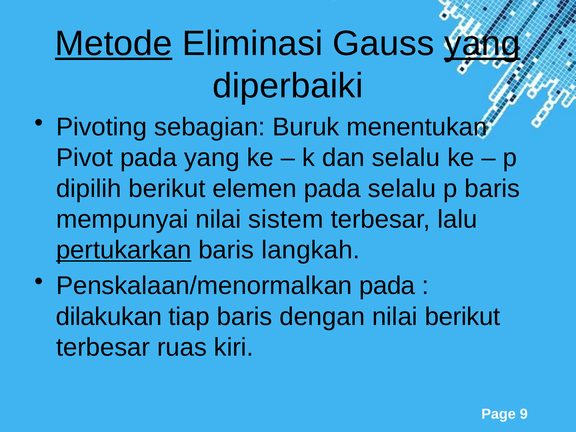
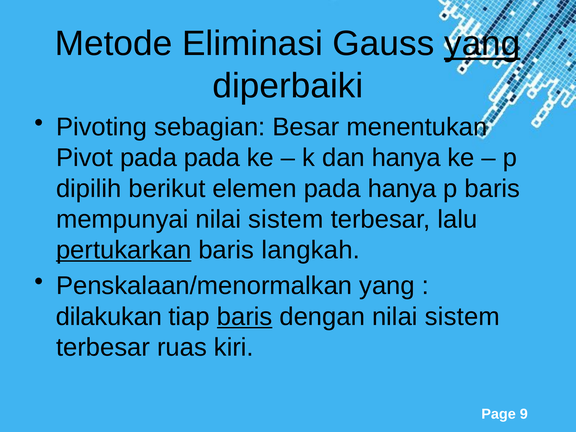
Metode underline: present -> none (114, 44)
Buruk: Buruk -> Besar (306, 127)
pada yang: yang -> pada (212, 158)
dan selalu: selalu -> hanya (406, 158)
pada selalu: selalu -> hanya (402, 189)
Penskalaan/menormalkan pada: pada -> yang (387, 286)
baris underline: none -> present (245, 317)
dengan nilai berikut: berikut -> sistem (462, 317)
